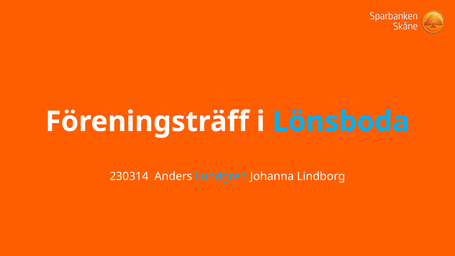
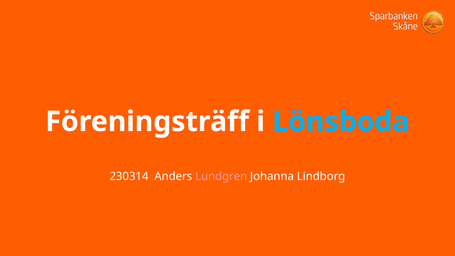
Lundgren colour: light blue -> pink (221, 176)
